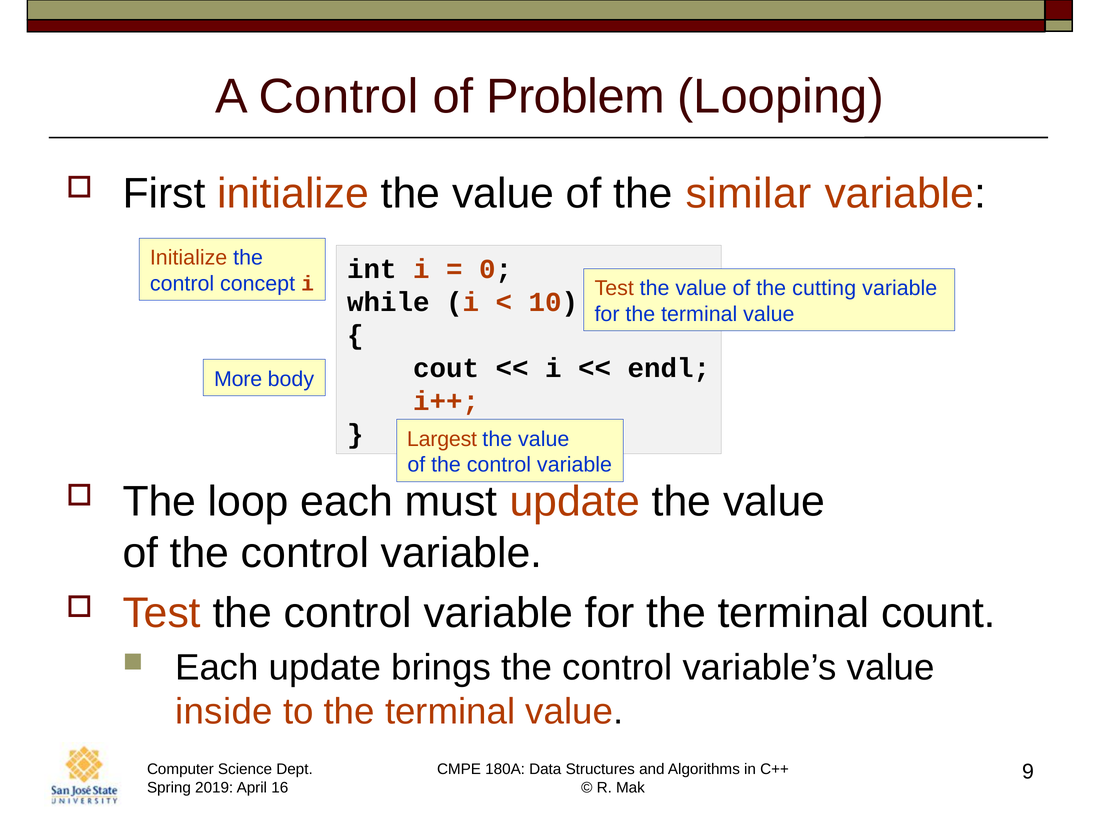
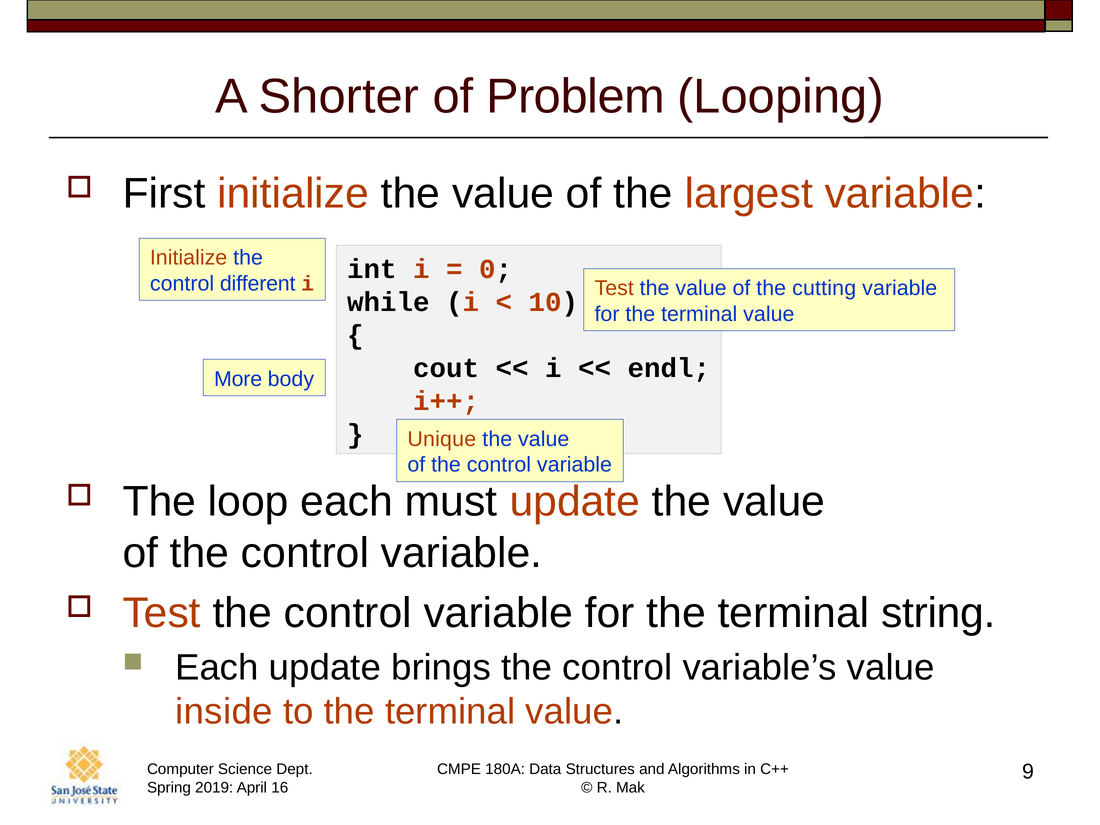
A Control: Control -> Shorter (339, 97)
similar: similar -> largest (749, 194)
concept: concept -> different (258, 284)
Largest: Largest -> Unique (442, 439)
count: count -> string (938, 613)
